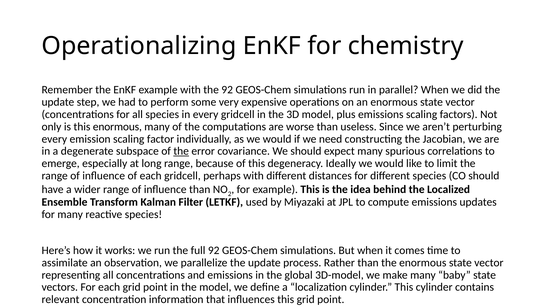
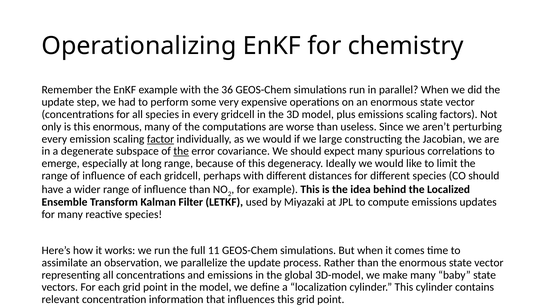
the 92: 92 -> 36 (227, 90)
factor underline: none -> present (161, 139)
need: need -> large (331, 139)
full 92: 92 -> 11 (214, 251)
